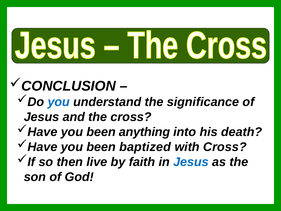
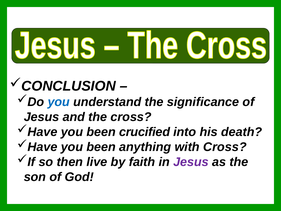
anything: anything -> crucified (145, 132)
baptized: baptized -> anything (145, 147)
Jesus colour: blue -> purple (191, 162)
